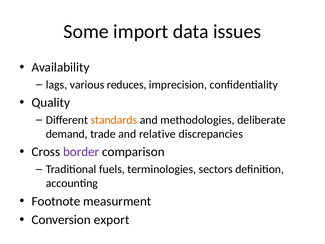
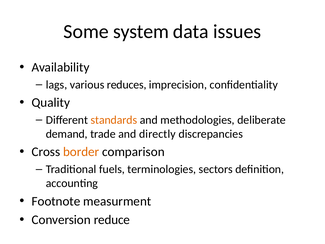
import: import -> system (141, 31)
relative: relative -> directly (157, 134)
border colour: purple -> orange (81, 152)
export: export -> reduce (112, 220)
